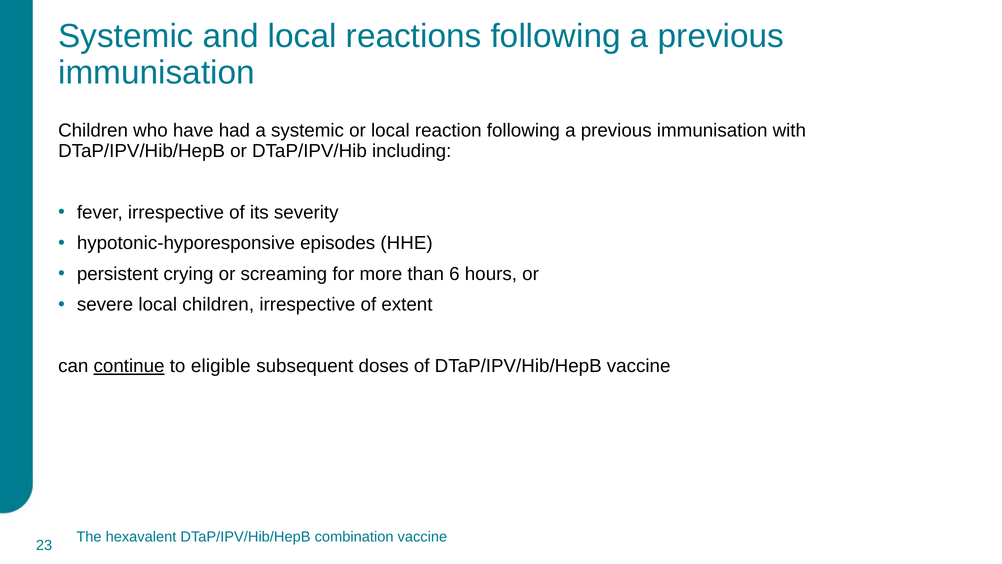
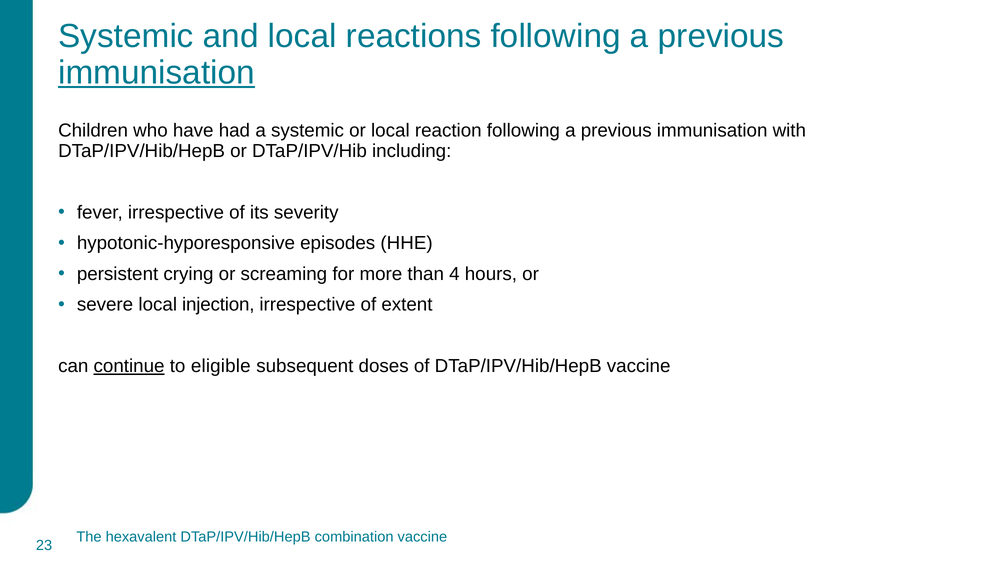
immunisation underline: none -> present (157, 72)
6: 6 -> 4 (454, 274)
local children: children -> injection (218, 304)
